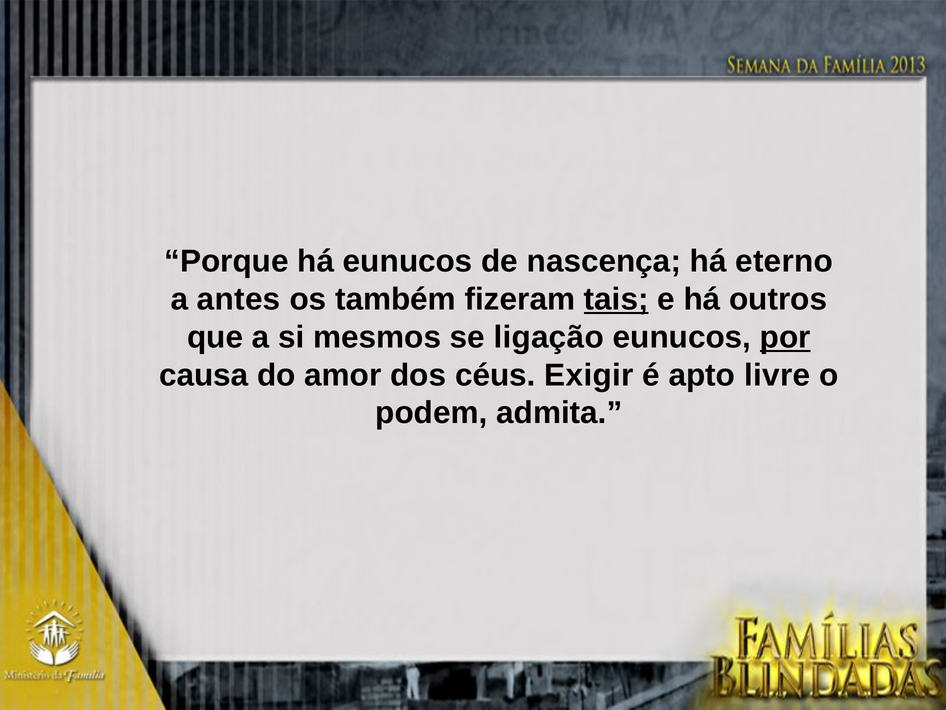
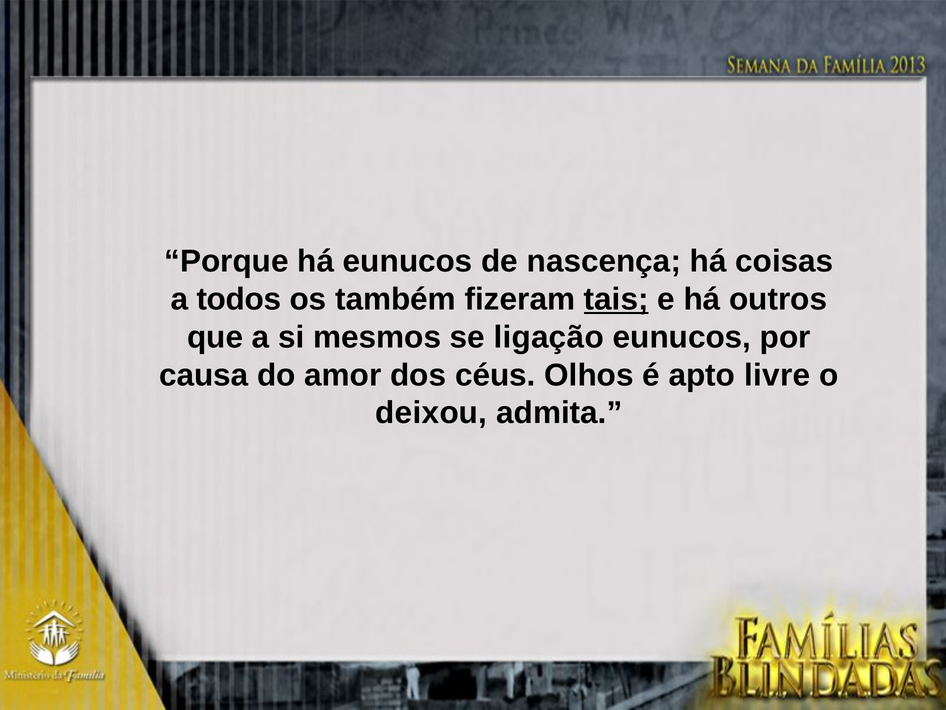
eterno: eterno -> coisas (784, 261)
antes: antes -> todos (239, 299)
por underline: present -> none (785, 337)
Exigir: Exigir -> Olhos (589, 375)
podem: podem -> deixou (431, 413)
